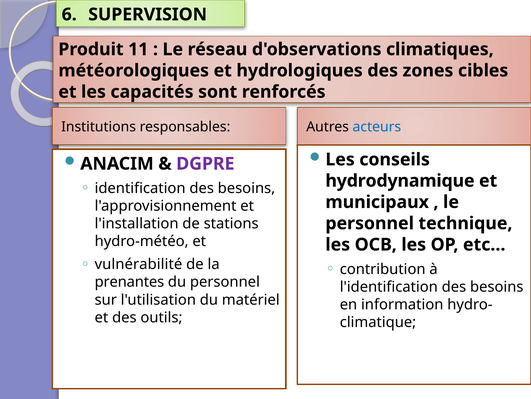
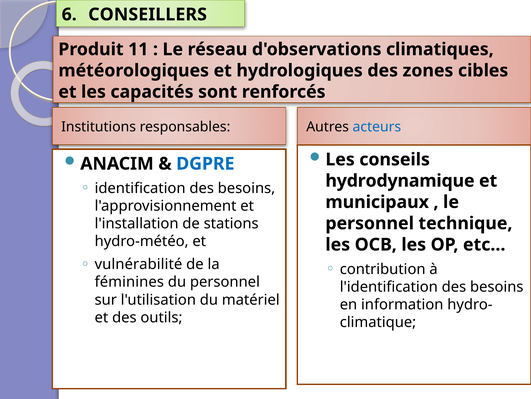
SUPERVISION: SUPERVISION -> CONSEILLERS (148, 14)
DGPRE colour: purple -> blue (205, 163)
prenantes: prenantes -> féminines (129, 282)
